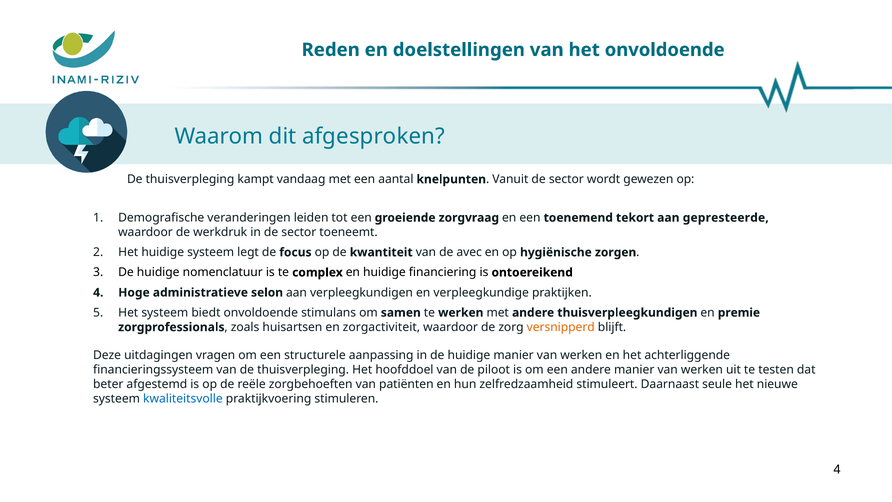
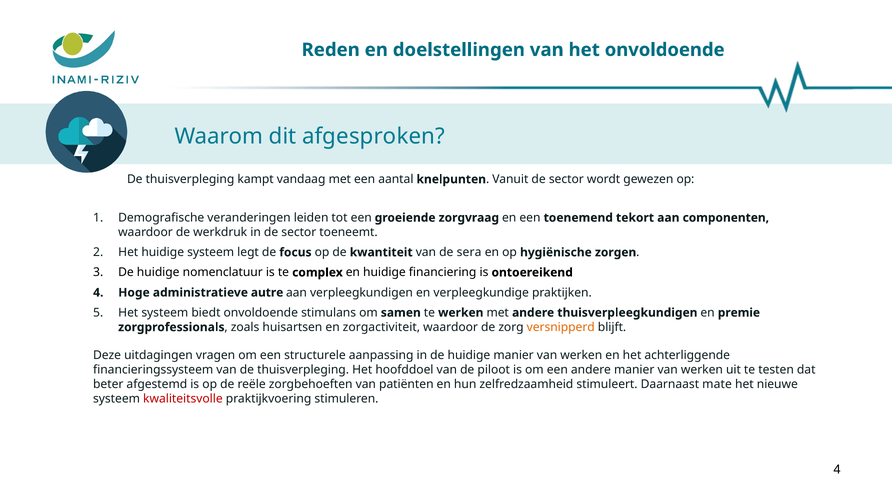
gepresteerde: gepresteerde -> componenten (726, 218)
avec: avec -> sera (469, 252)
selon: selon -> autre (267, 292)
seule: seule -> mate (717, 384)
kwaliteitsvolle colour: blue -> red (183, 399)
